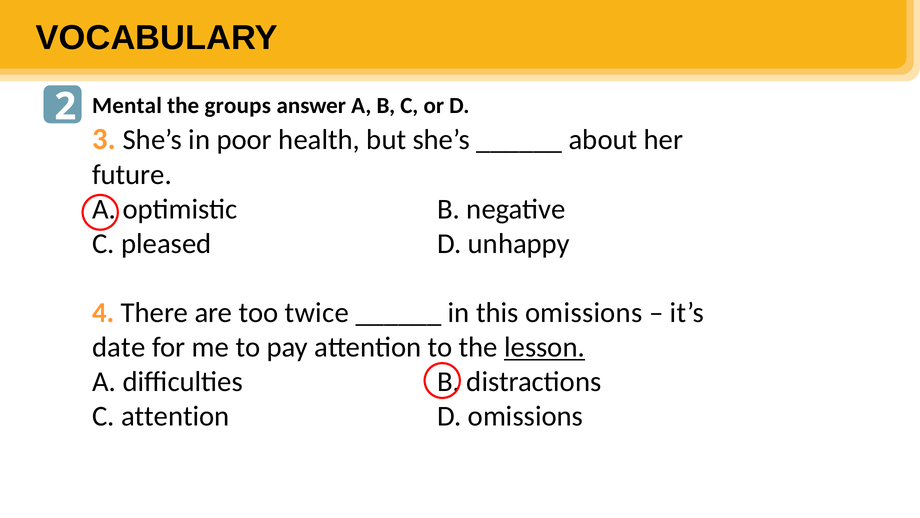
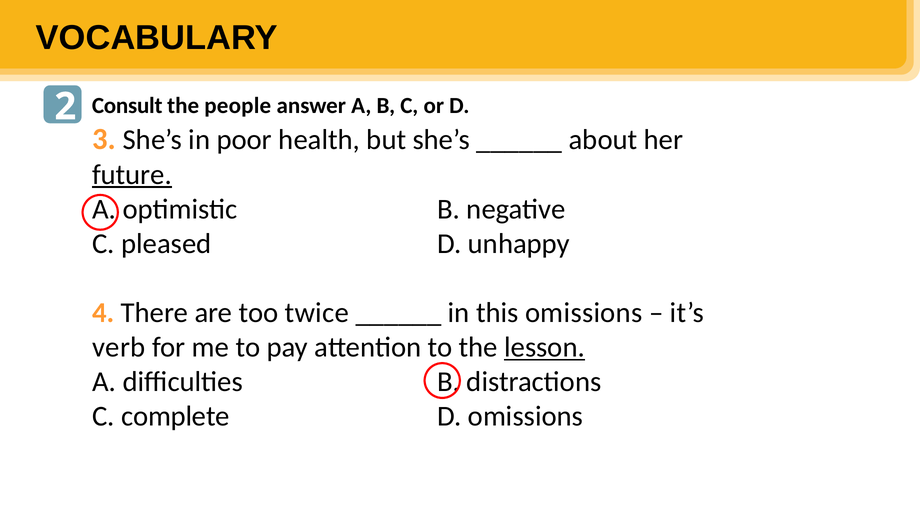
Mental: Mental -> Consult (127, 106)
groups: groups -> people (238, 106)
future underline: none -> present (132, 174)
date: date -> verb (119, 347)
C attention: attention -> complete (175, 416)
